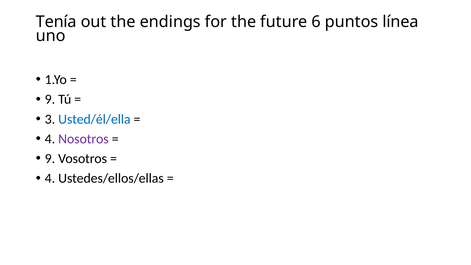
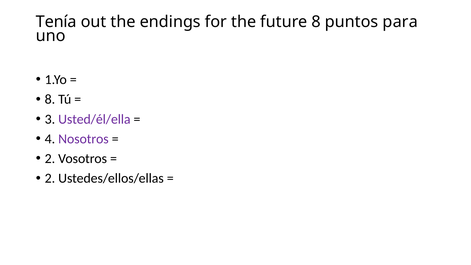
future 6: 6 -> 8 (316, 22)
línea: línea -> para (400, 22)
9: 9 -> 8 (50, 99)
Usted/él/ella colour: blue -> purple (94, 119)
9: 9 -> 2 (50, 159)
4: 4 -> 2 (50, 178)
